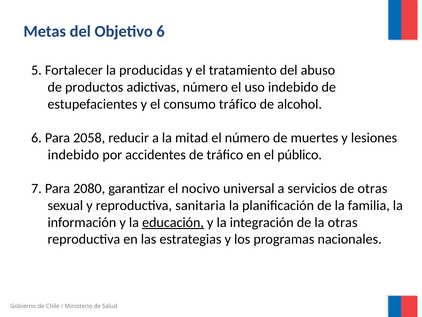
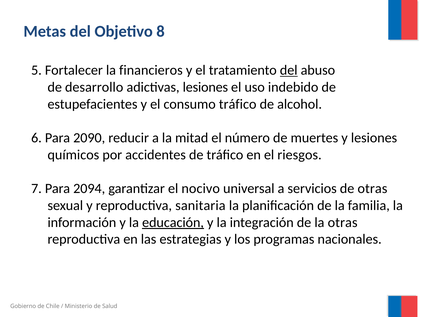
Objetivo 6: 6 -> 8 (161, 31)
producidas: producidas -> financieros (151, 70)
del underline: none -> present (289, 70)
productos: productos -> desarrollo (94, 87)
adictivas número: número -> lesiones (205, 87)
2058: 2058 -> 2090 (89, 138)
indebido: indebido -> químicos (73, 155)
público: público -> riesgos (300, 155)
2080: 2080 -> 2094 (89, 188)
